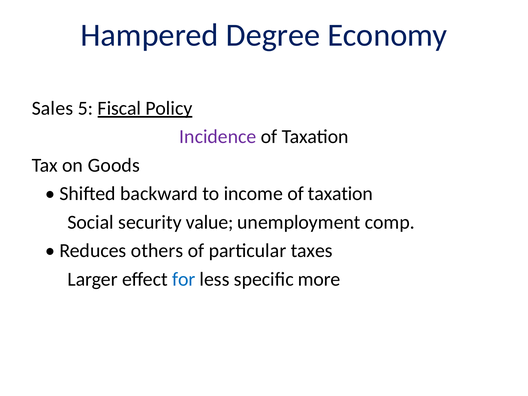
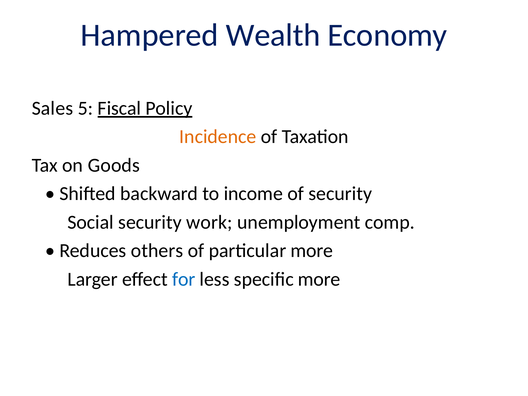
Degree: Degree -> Wealth (273, 35)
Incidence colour: purple -> orange (218, 137)
income of taxation: taxation -> security (340, 194)
value: value -> work (209, 222)
particular taxes: taxes -> more (312, 251)
